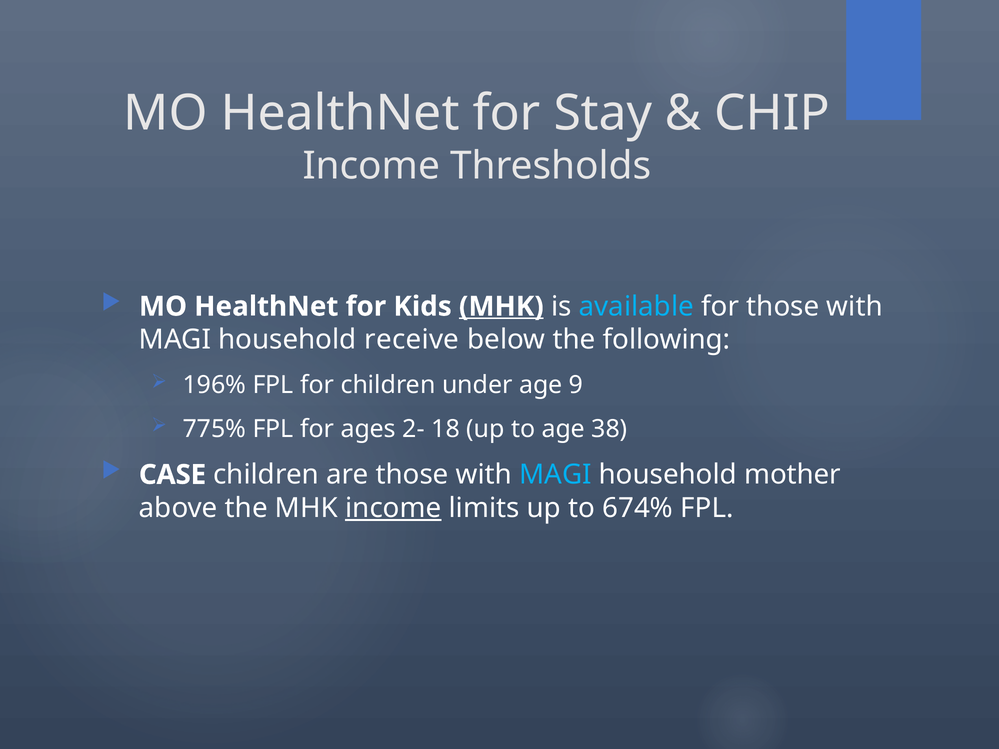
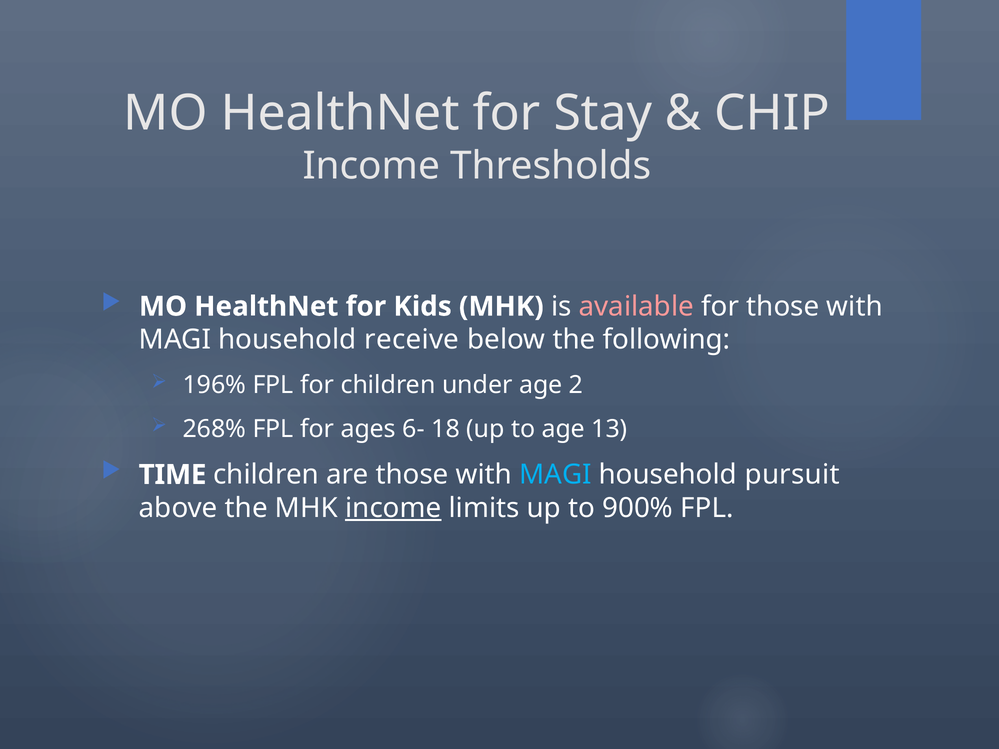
MHK underline: present -> none (501, 307)
available colour: light blue -> pink (636, 307)
9: 9 -> 2 (576, 385)
775%: 775% -> 268% (214, 429)
2-: 2- -> 6- (414, 429)
38: 38 -> 13 (609, 429)
CASE: CASE -> TIME (173, 475)
mother: mother -> pursuit (792, 475)
674%: 674% -> 900% (638, 508)
